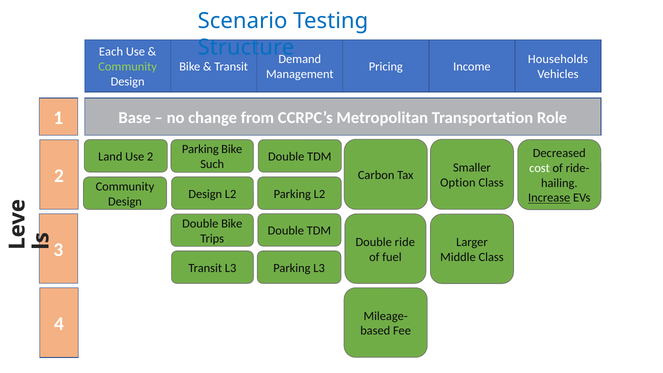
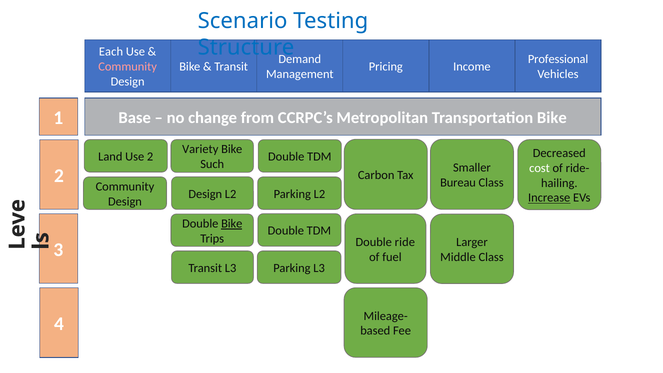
Households: Households -> Professional (558, 59)
Community colour: light green -> pink (128, 67)
Transportation Role: Role -> Bike (552, 118)
Parking: Parking -> Variety (200, 149)
Option: Option -> Bureau (458, 183)
Bike underline: none -> present (232, 224)
